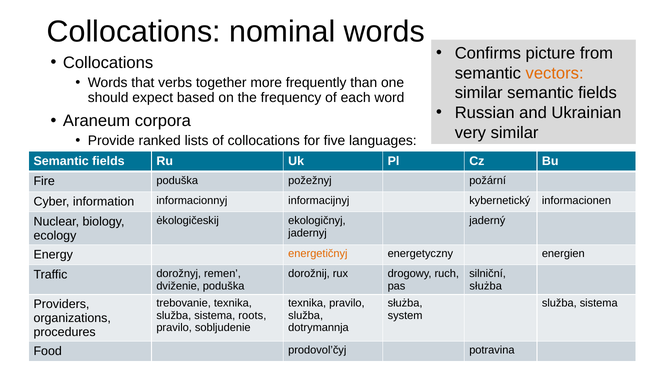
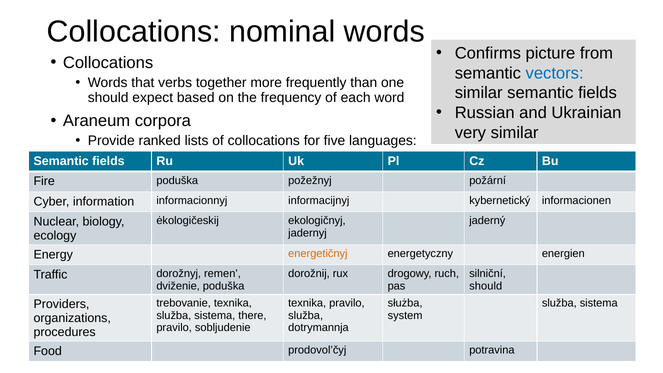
vectors colour: orange -> blue (555, 73)
służba: służba -> should (486, 286)
roots: roots -> there (252, 315)
